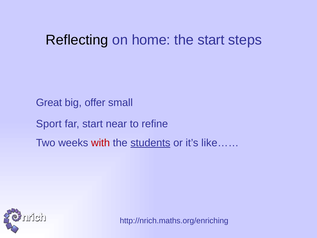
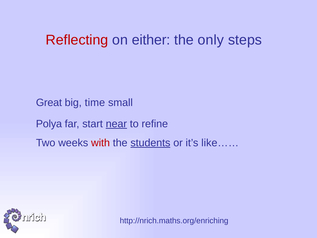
Reflecting colour: black -> red (77, 40)
home: home -> either (151, 40)
the start: start -> only (211, 40)
offer: offer -> time (95, 103)
Sport: Sport -> Polya (49, 124)
near underline: none -> present (116, 124)
